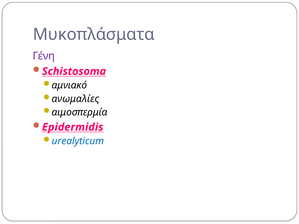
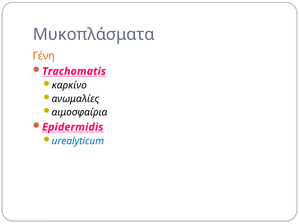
Γένη colour: purple -> orange (44, 56)
Schistosoma: Schistosoma -> Trachomatis (74, 71)
αμνιακό: αμνιακό -> καρκίνο (69, 85)
αιμοσπερμία: αιμοσπερμία -> αιμοσφαίρια (80, 112)
